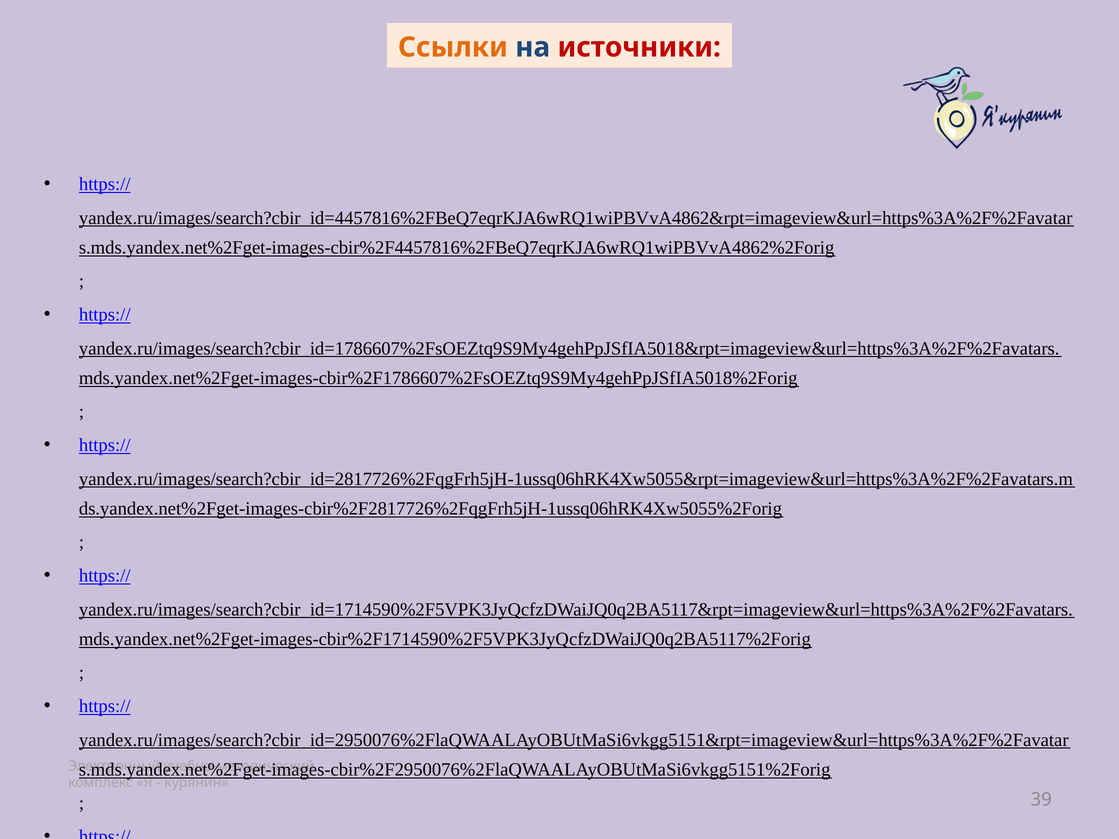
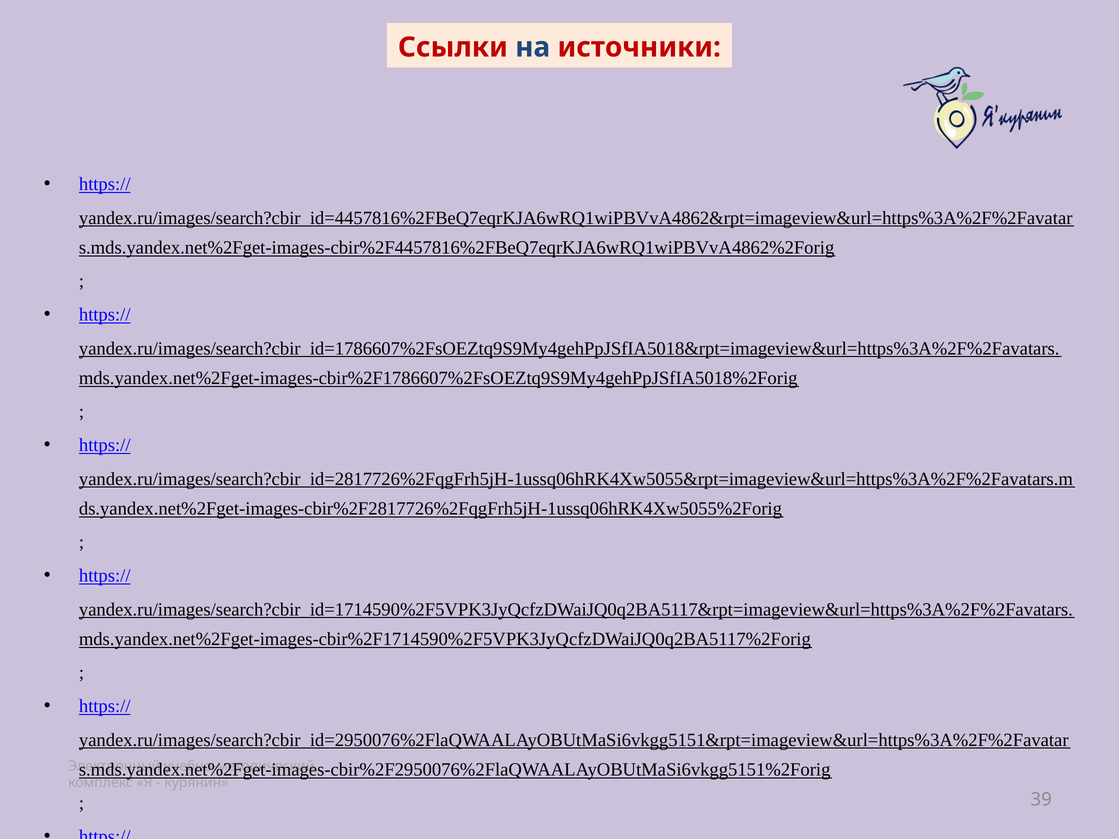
Ссылки colour: orange -> red (453, 47)
